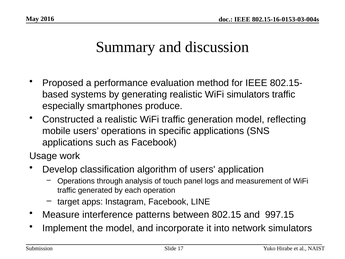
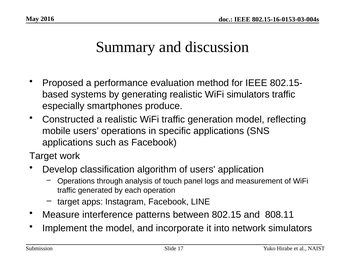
Usage: Usage -> Target (43, 156)
997.15: 997.15 -> 808.11 (280, 215)
